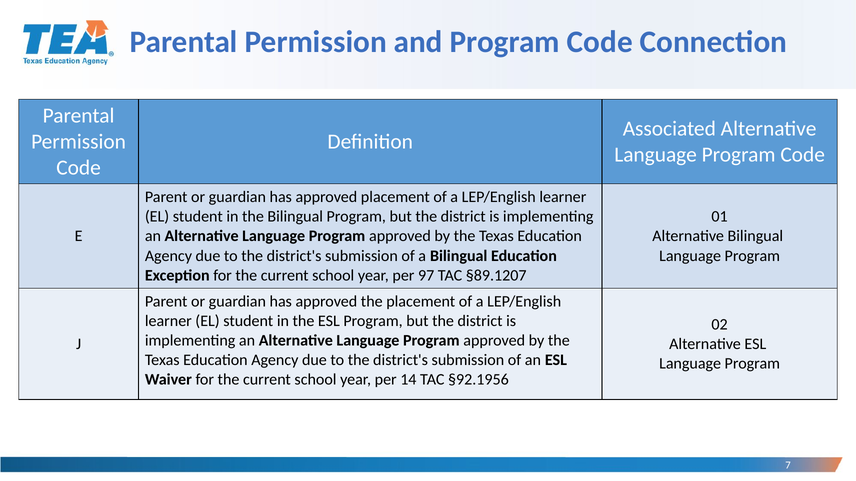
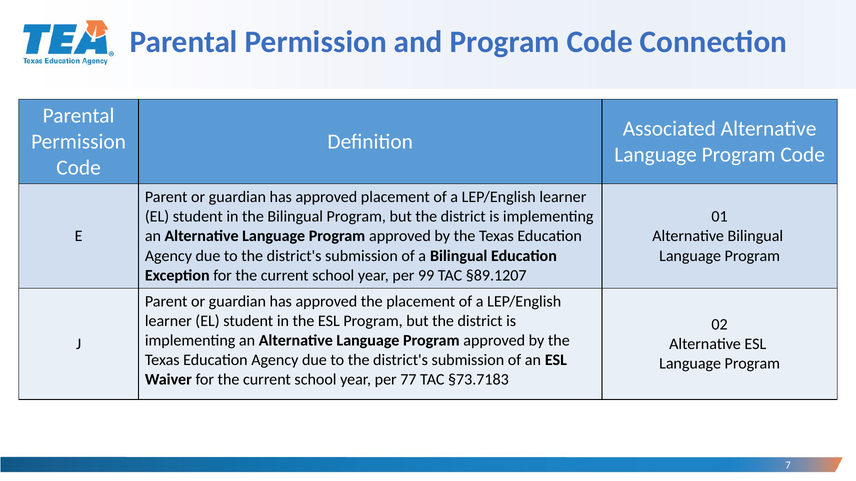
97: 97 -> 99 (426, 276)
14: 14 -> 77 (408, 380)
§92.1956: §92.1956 -> §73.7183 (478, 380)
